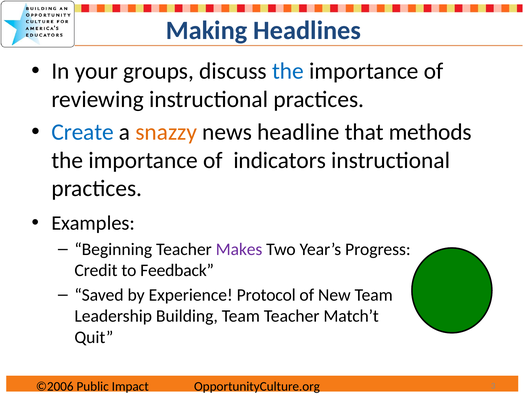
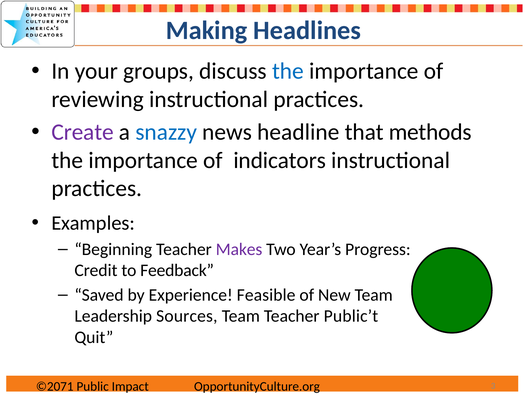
Create colour: blue -> purple (83, 132)
snazzy colour: orange -> blue (166, 132)
Protocol: Protocol -> Feasible (266, 295)
Building: Building -> Sources (187, 316)
Match’t: Match’t -> Public’t (351, 316)
©2006: ©2006 -> ©2071 (55, 386)
